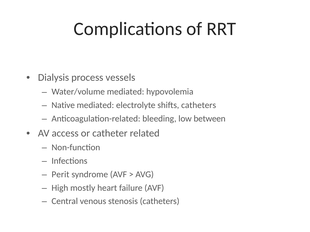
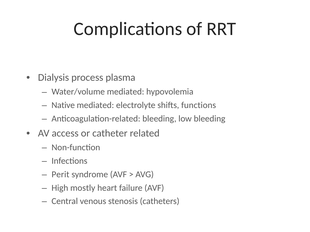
vessels: vessels -> plasma (120, 78)
shifts catheters: catheters -> functions (199, 105)
low between: between -> bleeding (210, 119)
